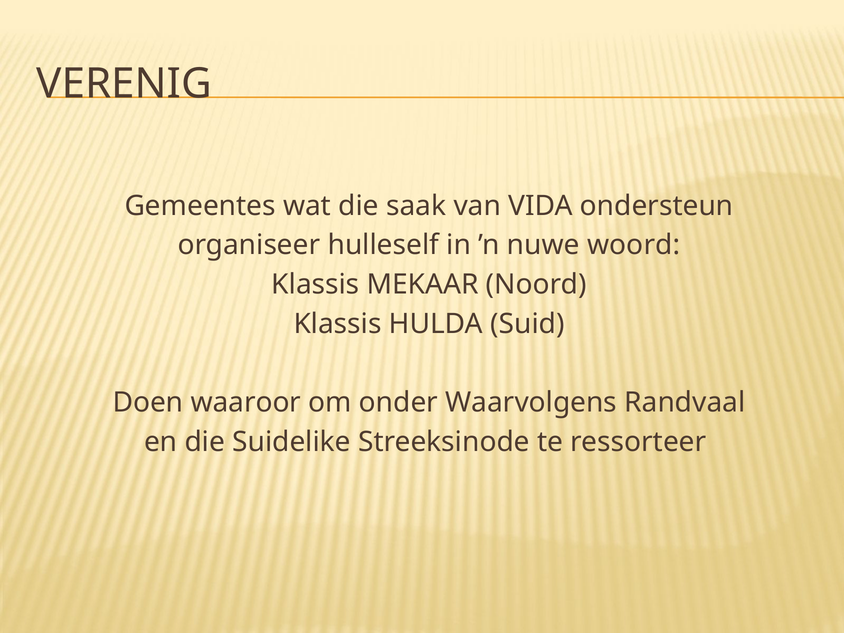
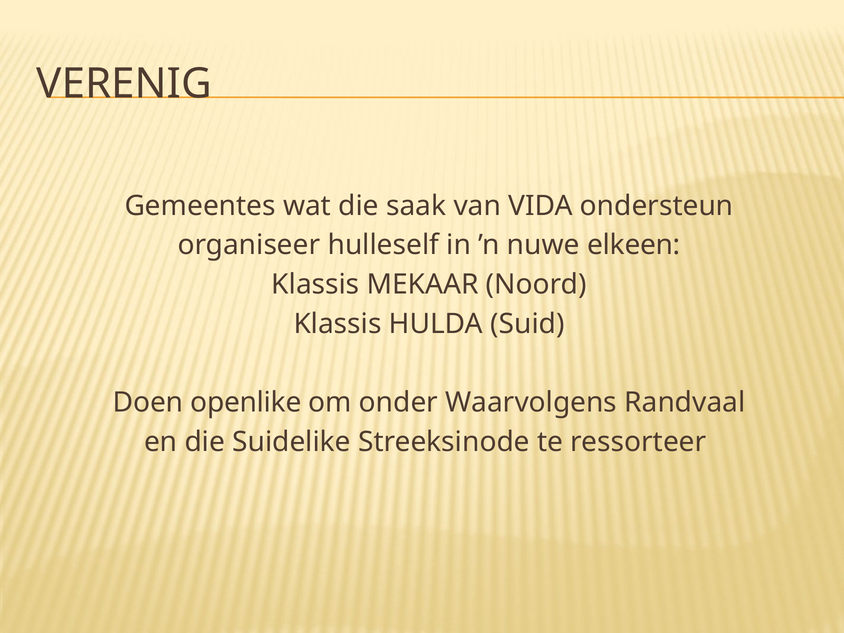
woord: woord -> elkeen (634, 245)
waaroor: waaroor -> openlike (246, 403)
